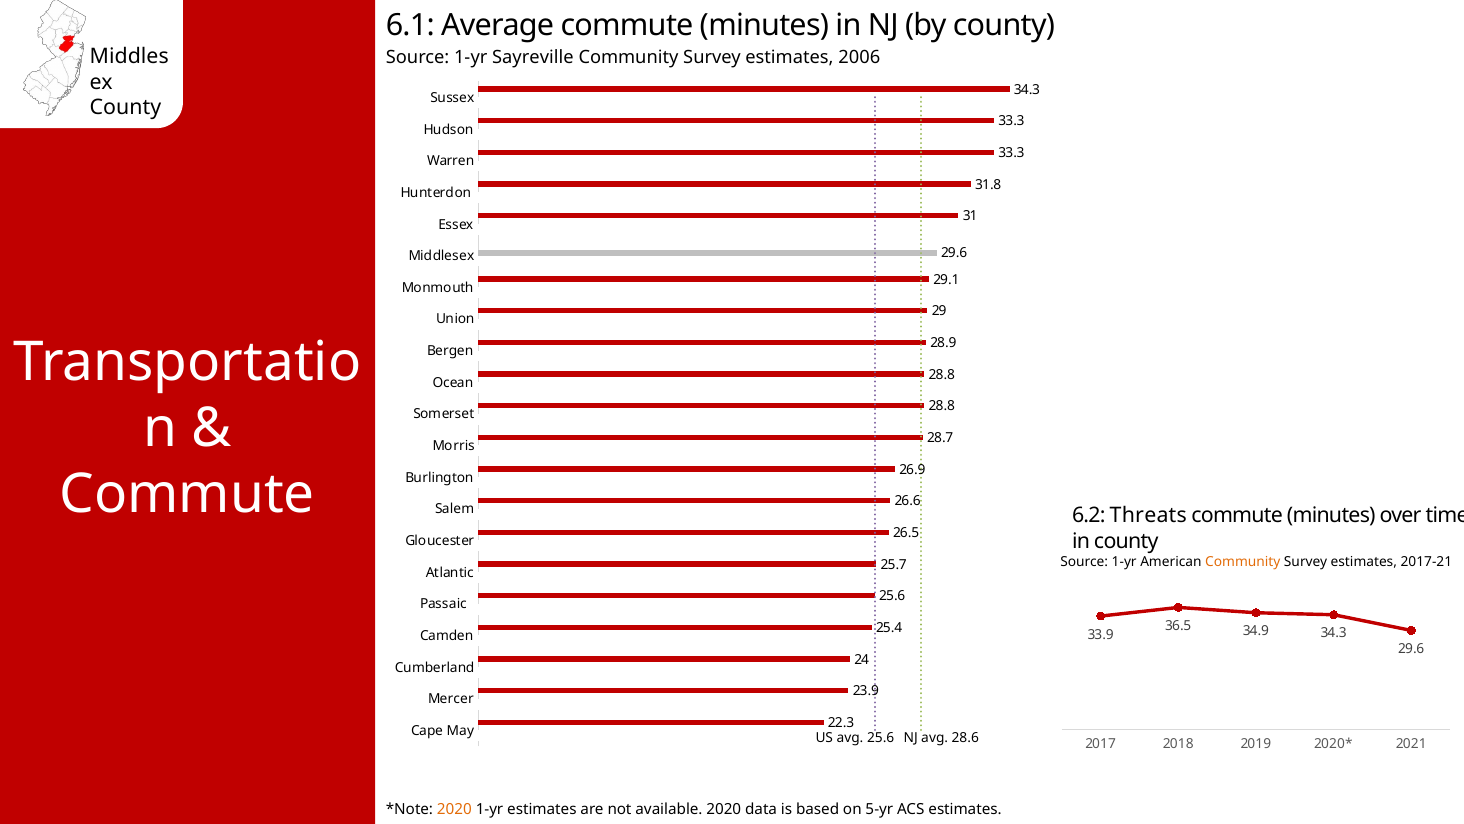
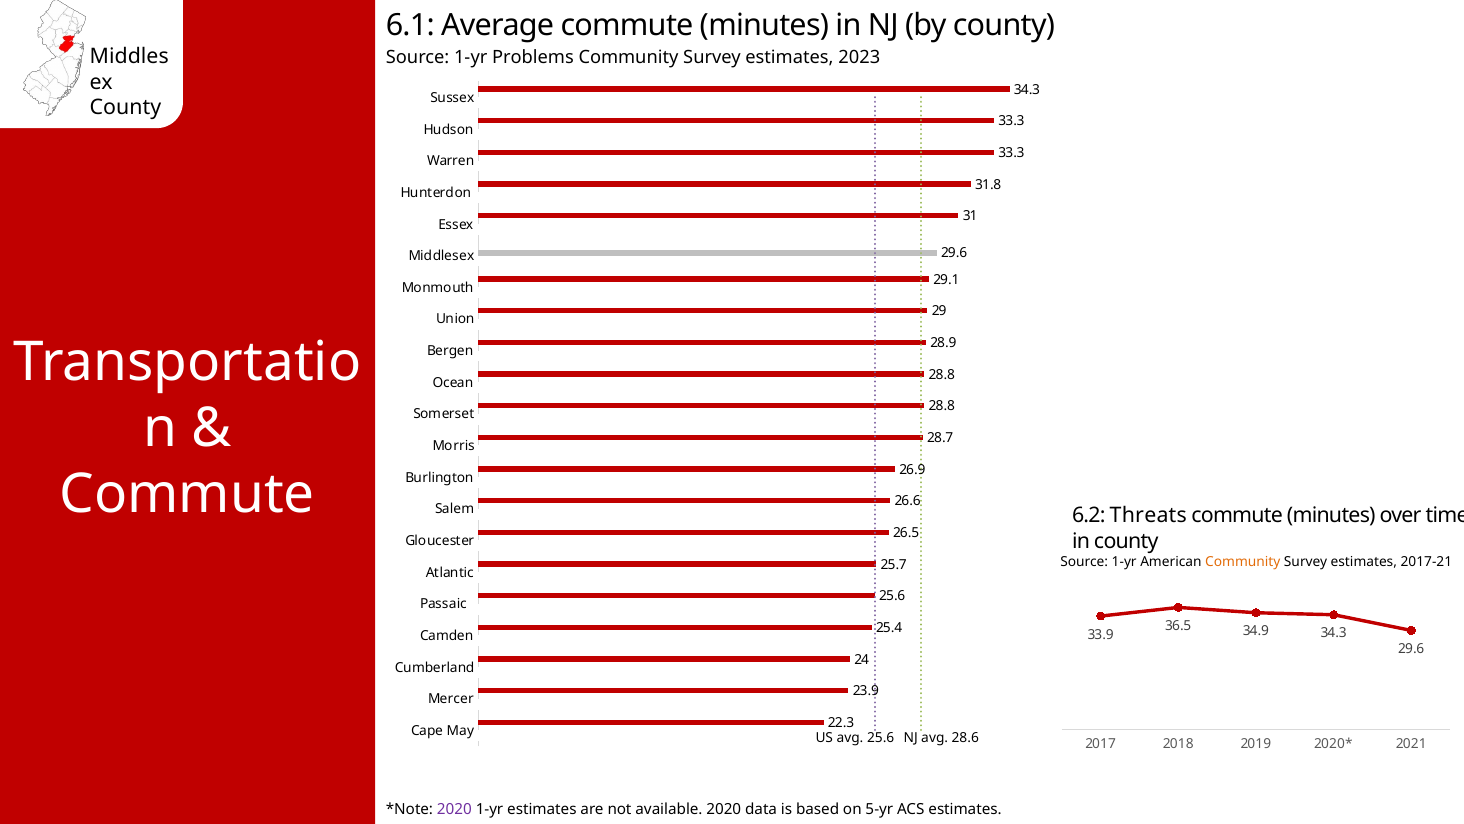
Sayreville: Sayreville -> Problems (533, 58)
2006: 2006 -> 2023 (859, 58)
2020 colour: orange -> purple (454, 809)
